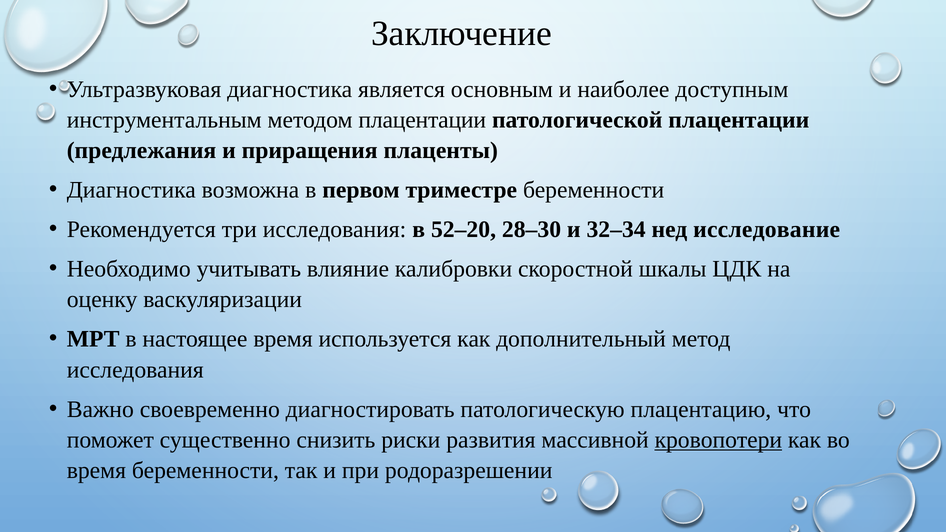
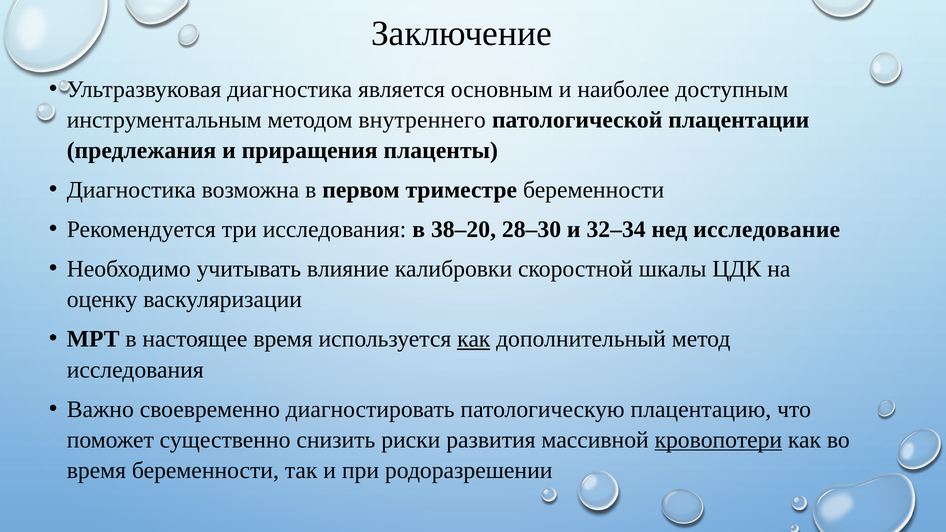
методом плацентации: плацентации -> внутреннего (422, 120)
52–20: 52–20 -> 38–20 (464, 230)
как underline: none -> present (474, 339)
